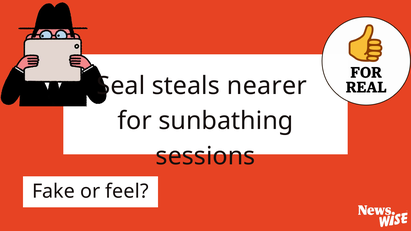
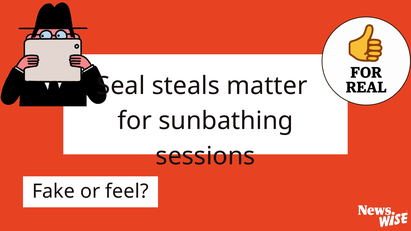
nearer: nearer -> matter (267, 86)
